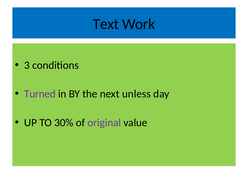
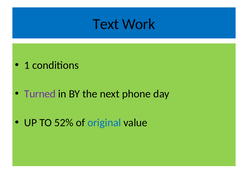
3: 3 -> 1 (27, 65)
unless: unless -> phone (136, 94)
30%: 30% -> 52% (64, 123)
original colour: purple -> blue (104, 123)
